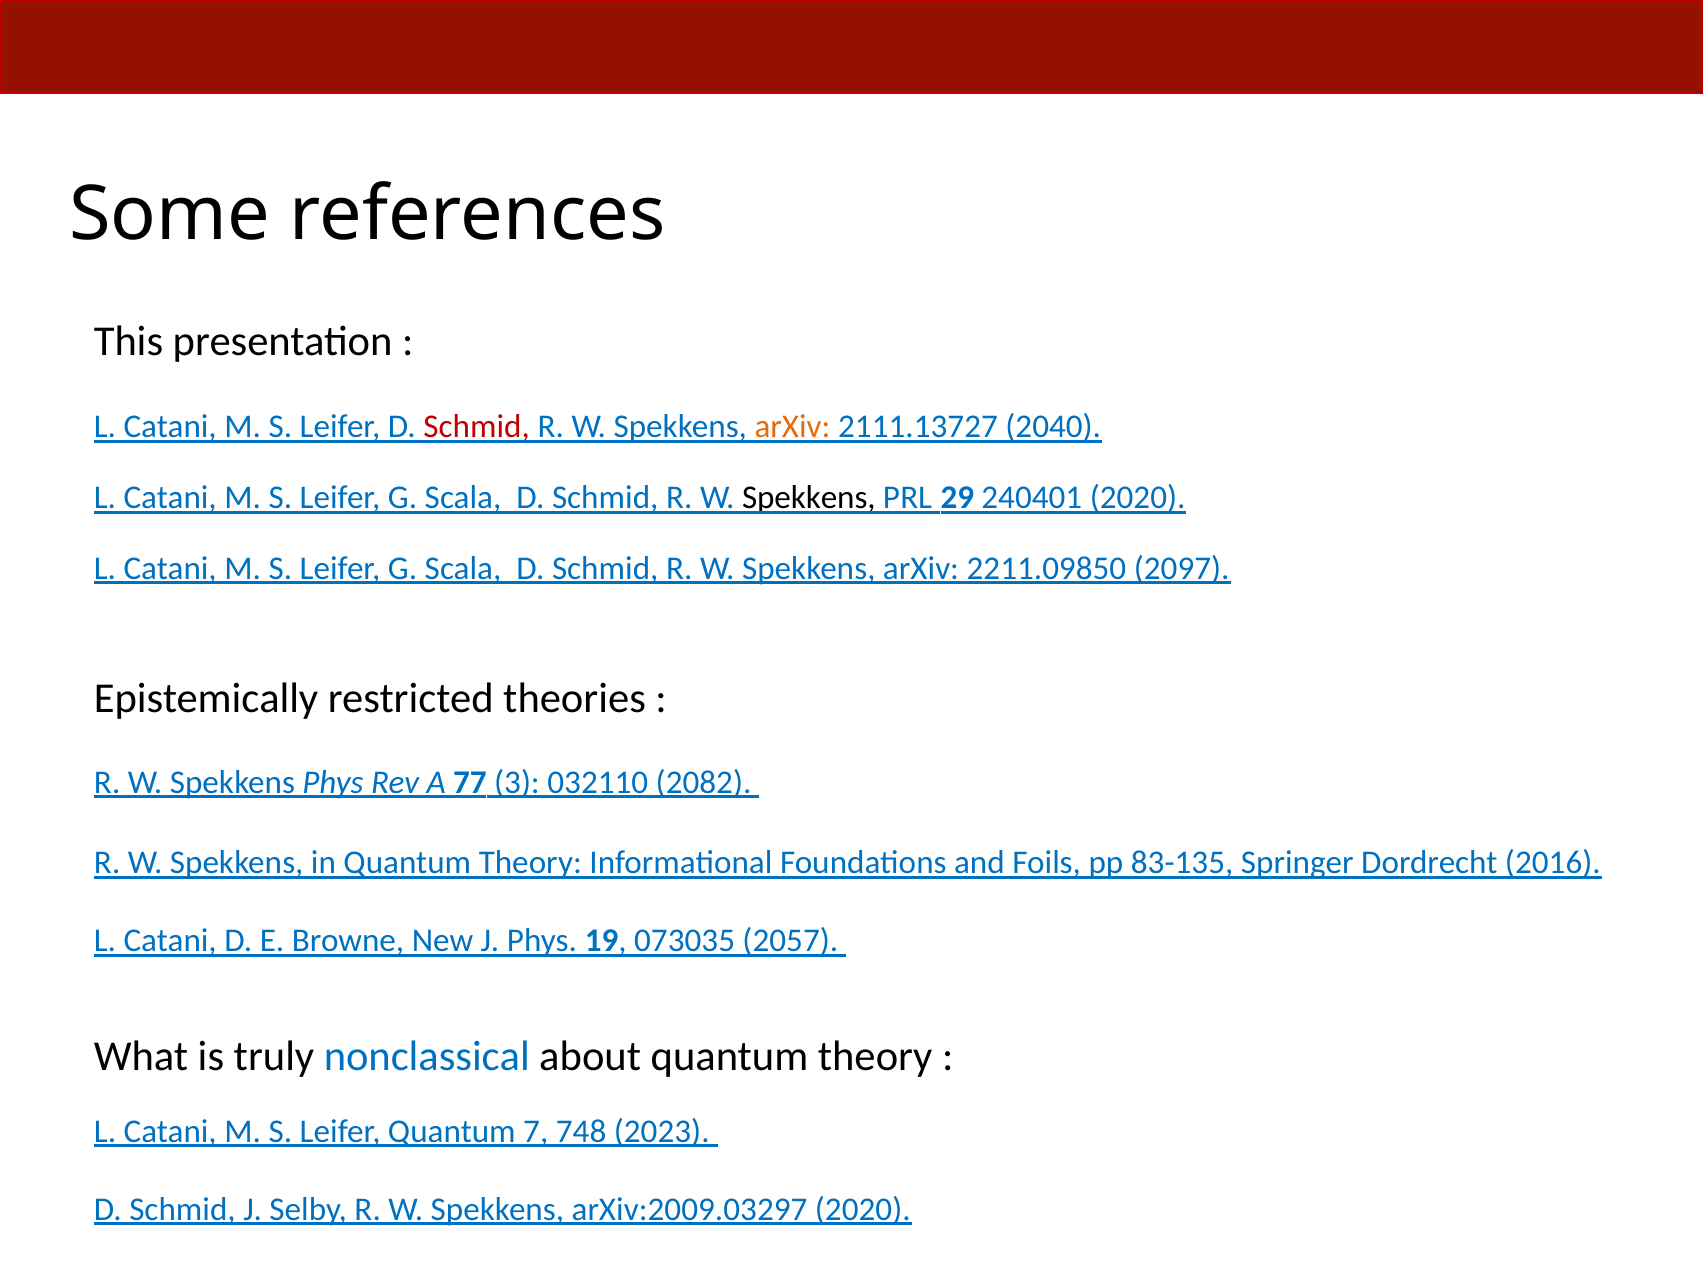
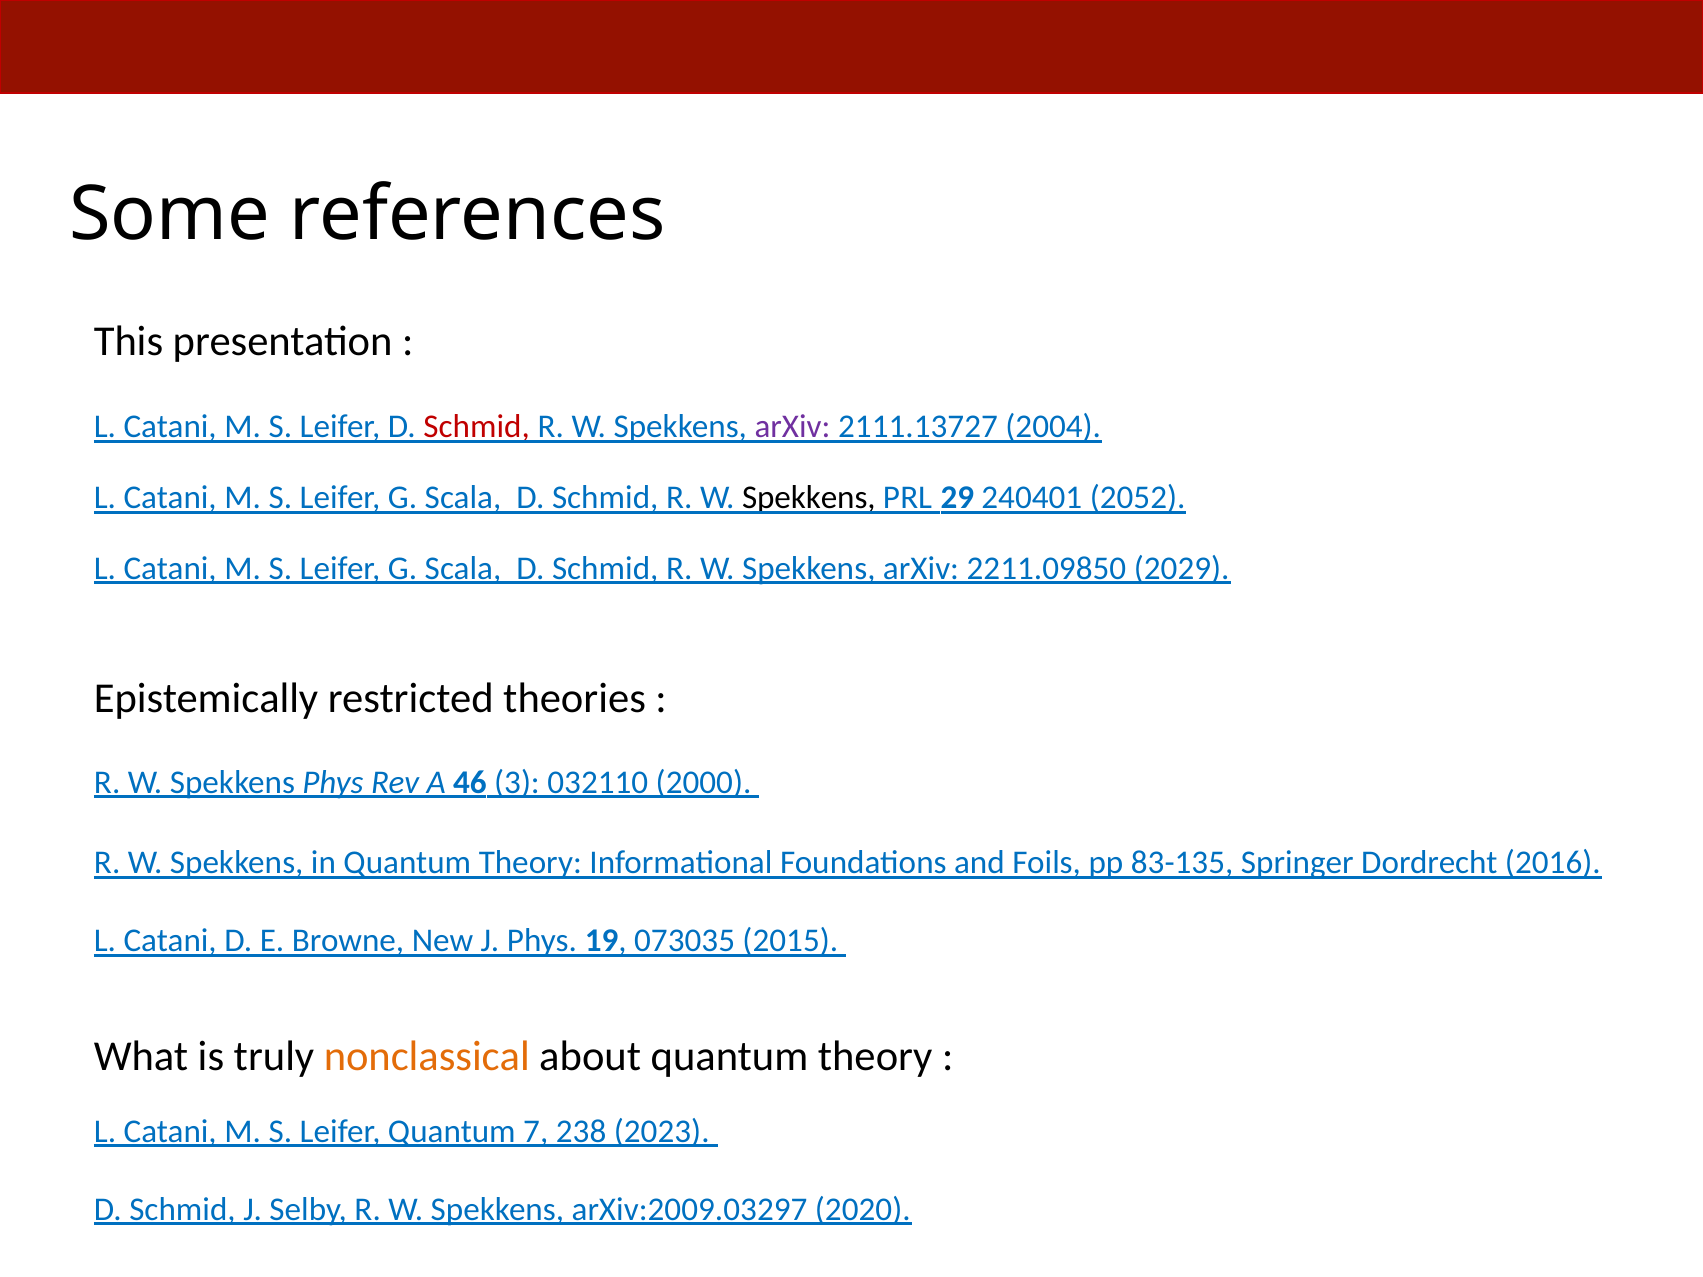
arXiv colour: orange -> purple (793, 427)
2040: 2040 -> 2004 (1053, 427)
240401 2020: 2020 -> 2052 (1138, 498)
2097: 2097 -> 2029 (1182, 568)
77: 77 -> 46 (470, 782)
2082: 2082 -> 2000 (704, 782)
2057: 2057 -> 2015 (790, 941)
nonclassical colour: blue -> orange (427, 1056)
748: 748 -> 238 (581, 1131)
